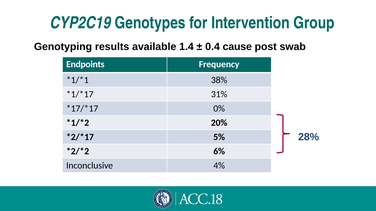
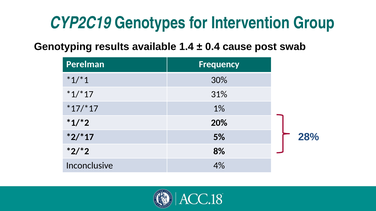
Endpoints: Endpoints -> Perelman (85, 65)
38%: 38% -> 30% (219, 80)
0%: 0% -> 1% (219, 109)
6%: 6% -> 8% (219, 152)
